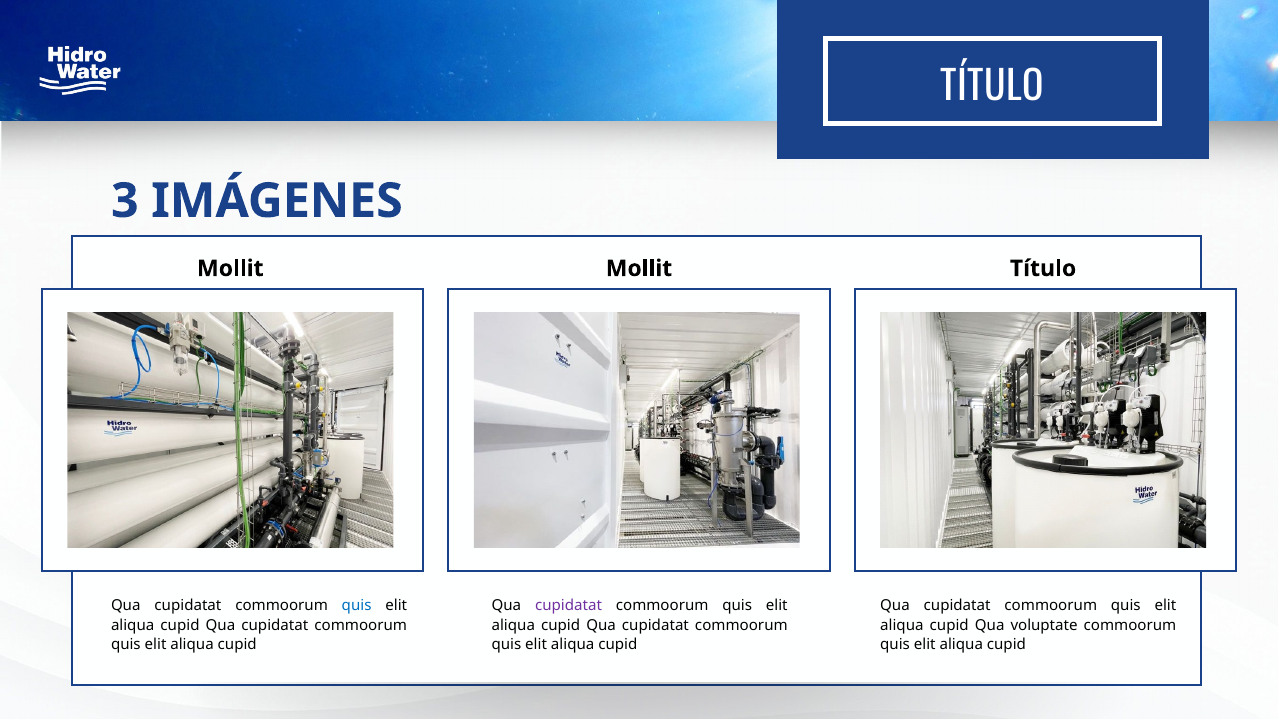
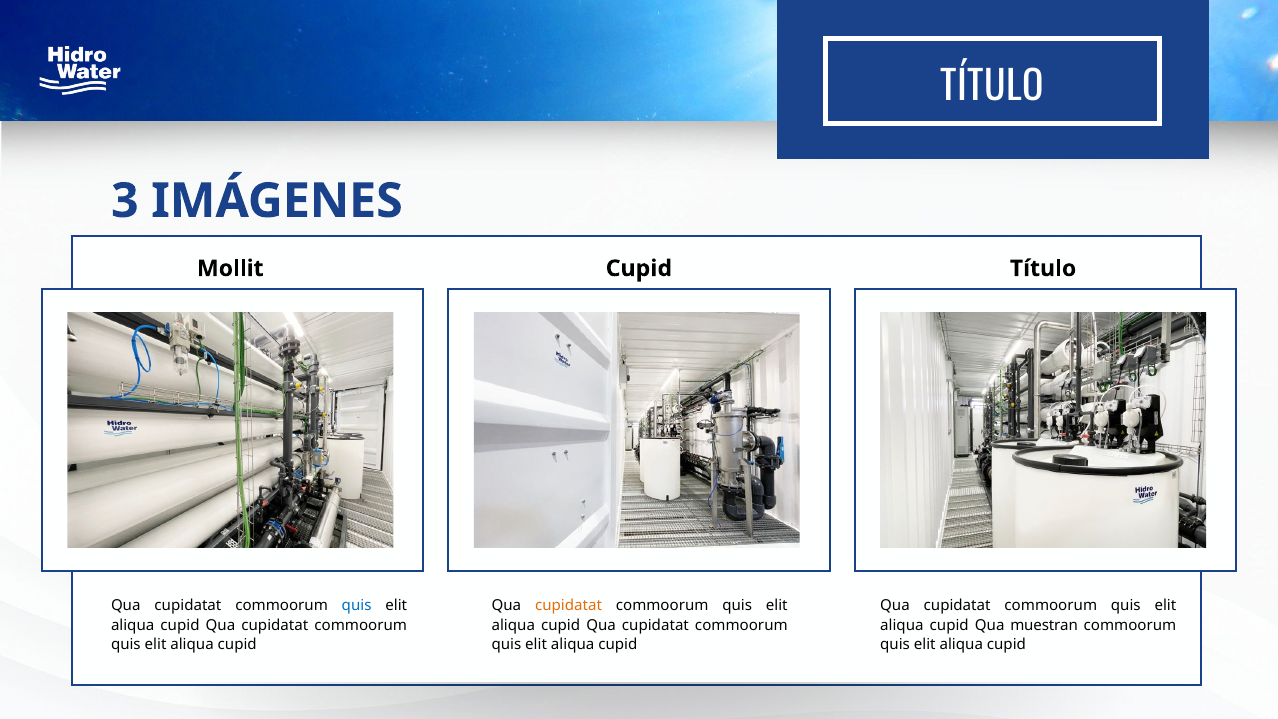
Mollit: Mollit -> Cupid (639, 268)
cupidatat colour: purple -> orange (569, 606)
voluptate: voluptate -> muestran (1044, 625)
